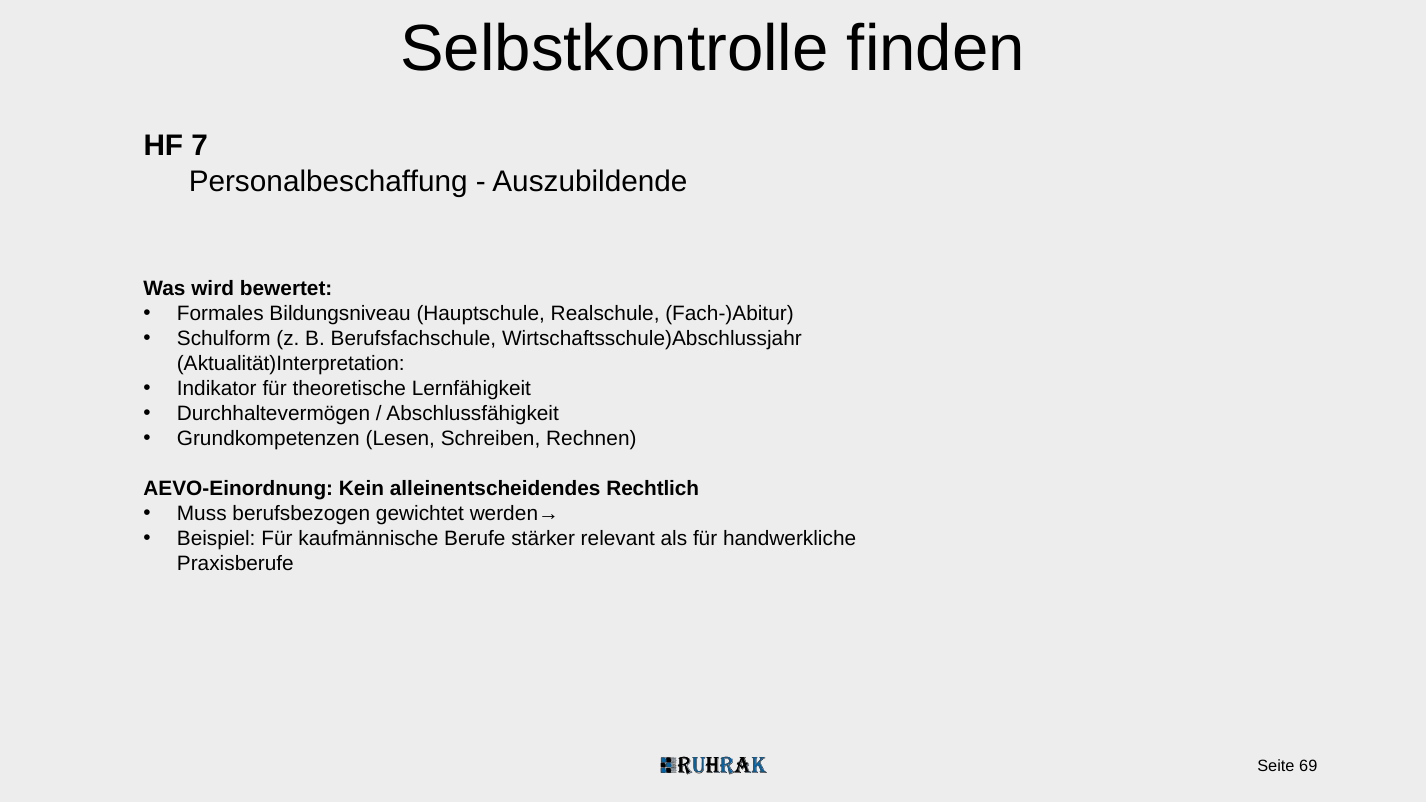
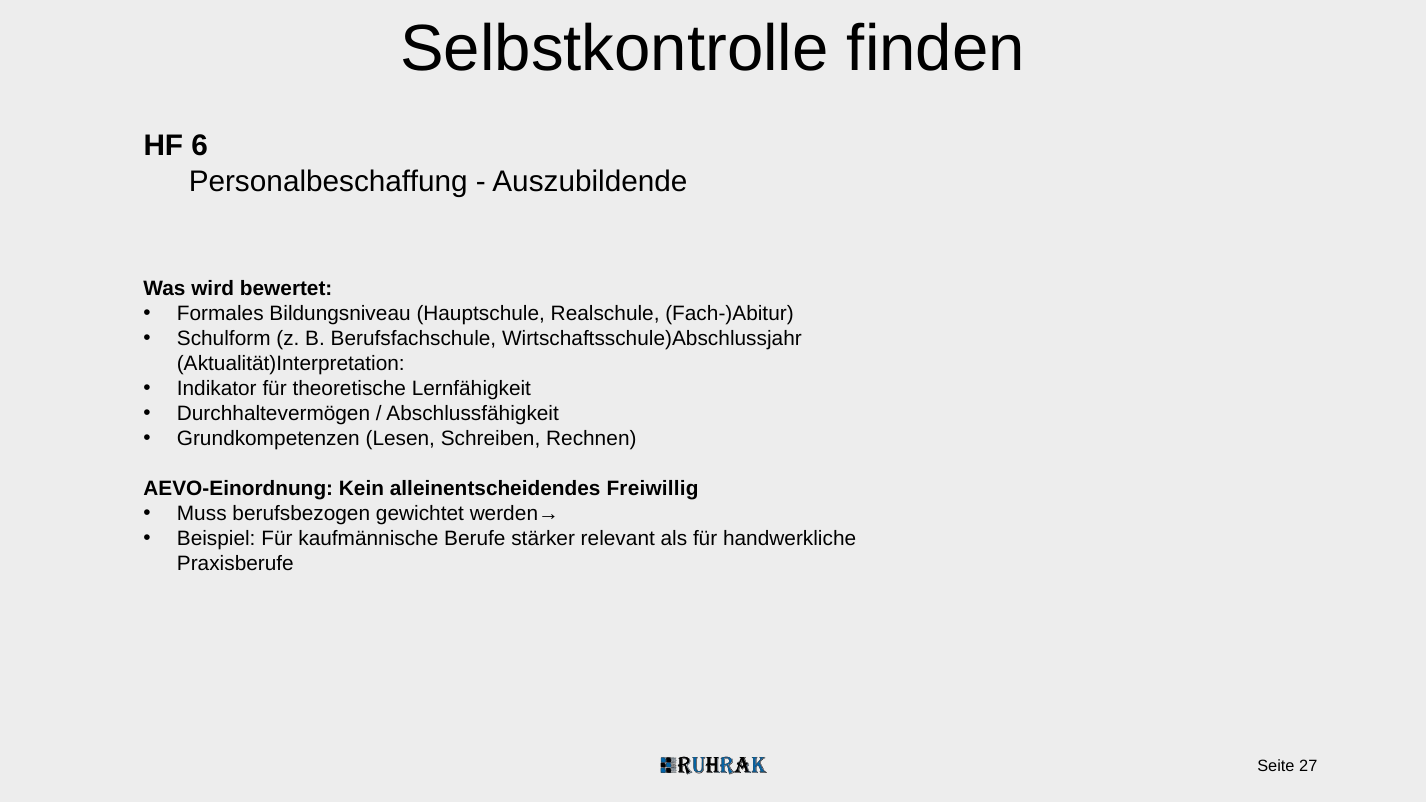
7: 7 -> 6 (200, 146)
Rechtlich: Rechtlich -> Freiwillig (653, 488)
69: 69 -> 27 (1308, 766)
